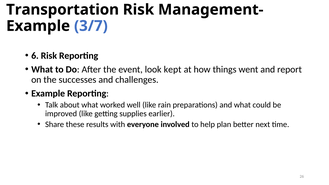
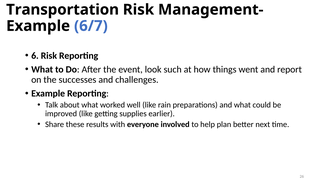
3/7: 3/7 -> 6/7 (91, 26)
kept: kept -> such (173, 69)
